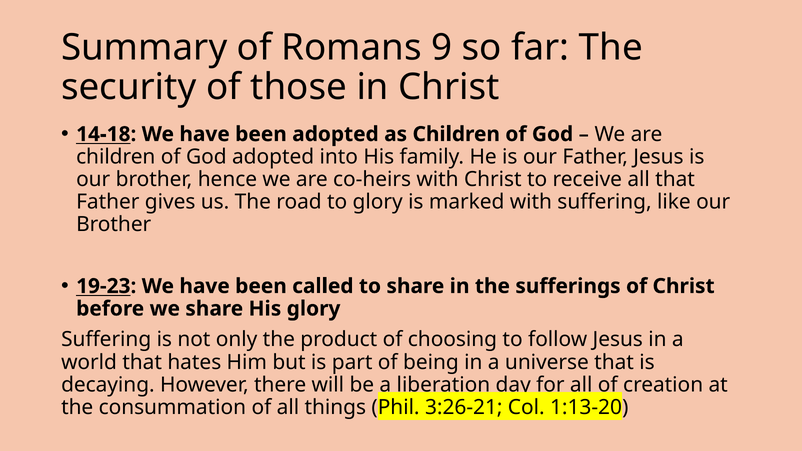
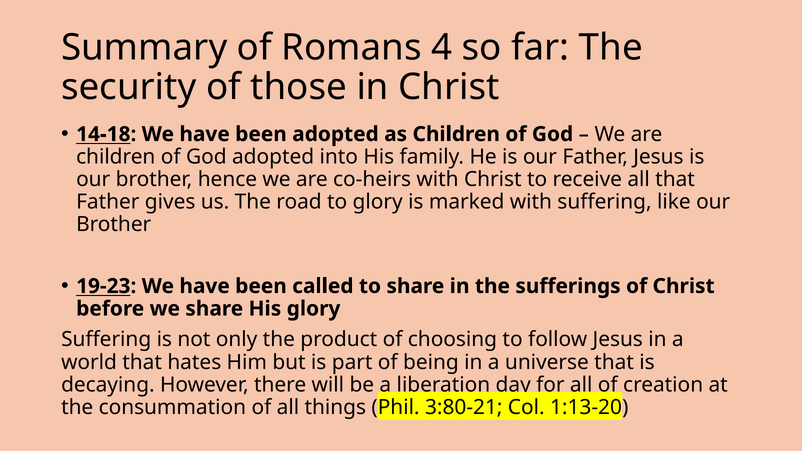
9: 9 -> 4 (442, 48)
3:26-21: 3:26-21 -> 3:80-21 (464, 407)
